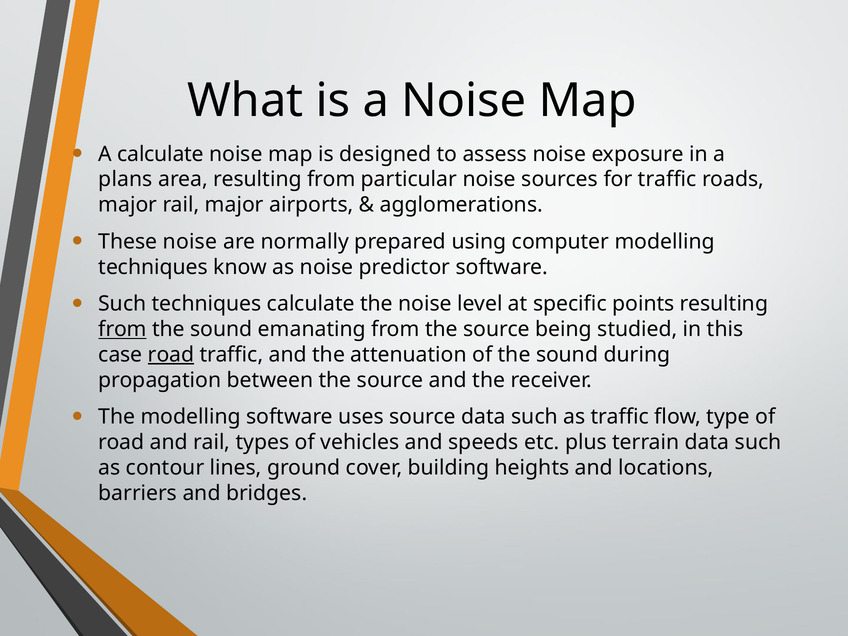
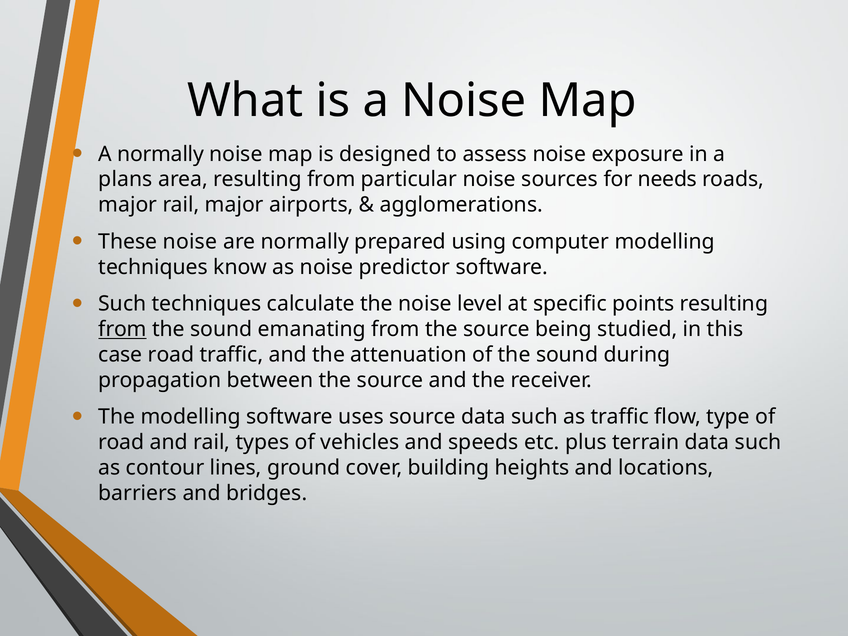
A calculate: calculate -> normally (161, 154)
for traffic: traffic -> needs (667, 179)
road underline: present -> none (171, 355)
